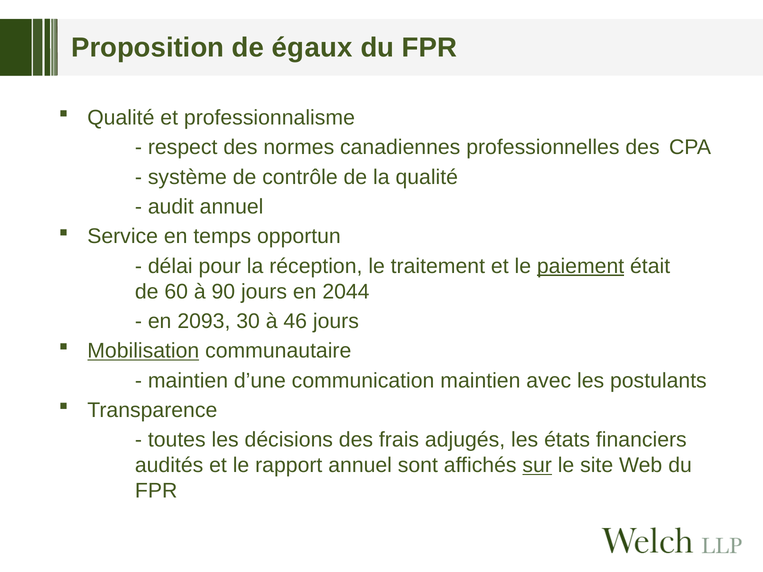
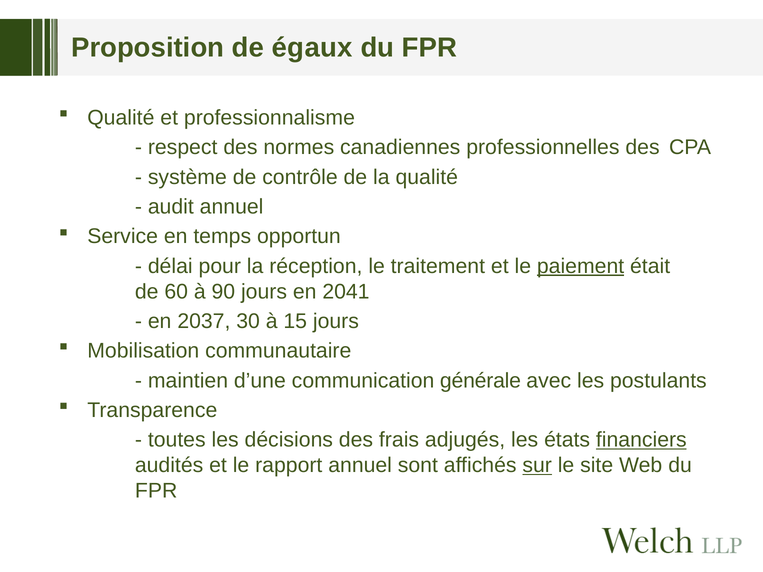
2044: 2044 -> 2041 (346, 292)
2093: 2093 -> 2037 (204, 321)
46: 46 -> 15 (295, 321)
Mobilisation underline: present -> none (143, 351)
communication maintien: maintien -> générale (481, 381)
financiers underline: none -> present (641, 440)
